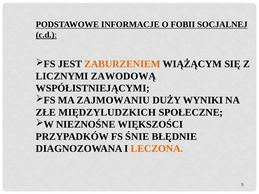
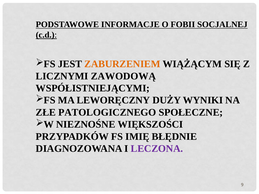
ZAJMOWANIU: ZAJMOWANIU -> LEWORĘCZNY (113, 100)
MIĘDZYLUDZKICH: MIĘDZYLUDZKICH -> PATOLOGICZNEGO (107, 112)
ŚNIE: ŚNIE -> IMIĘ (137, 137)
LECZONA colour: orange -> purple (157, 149)
